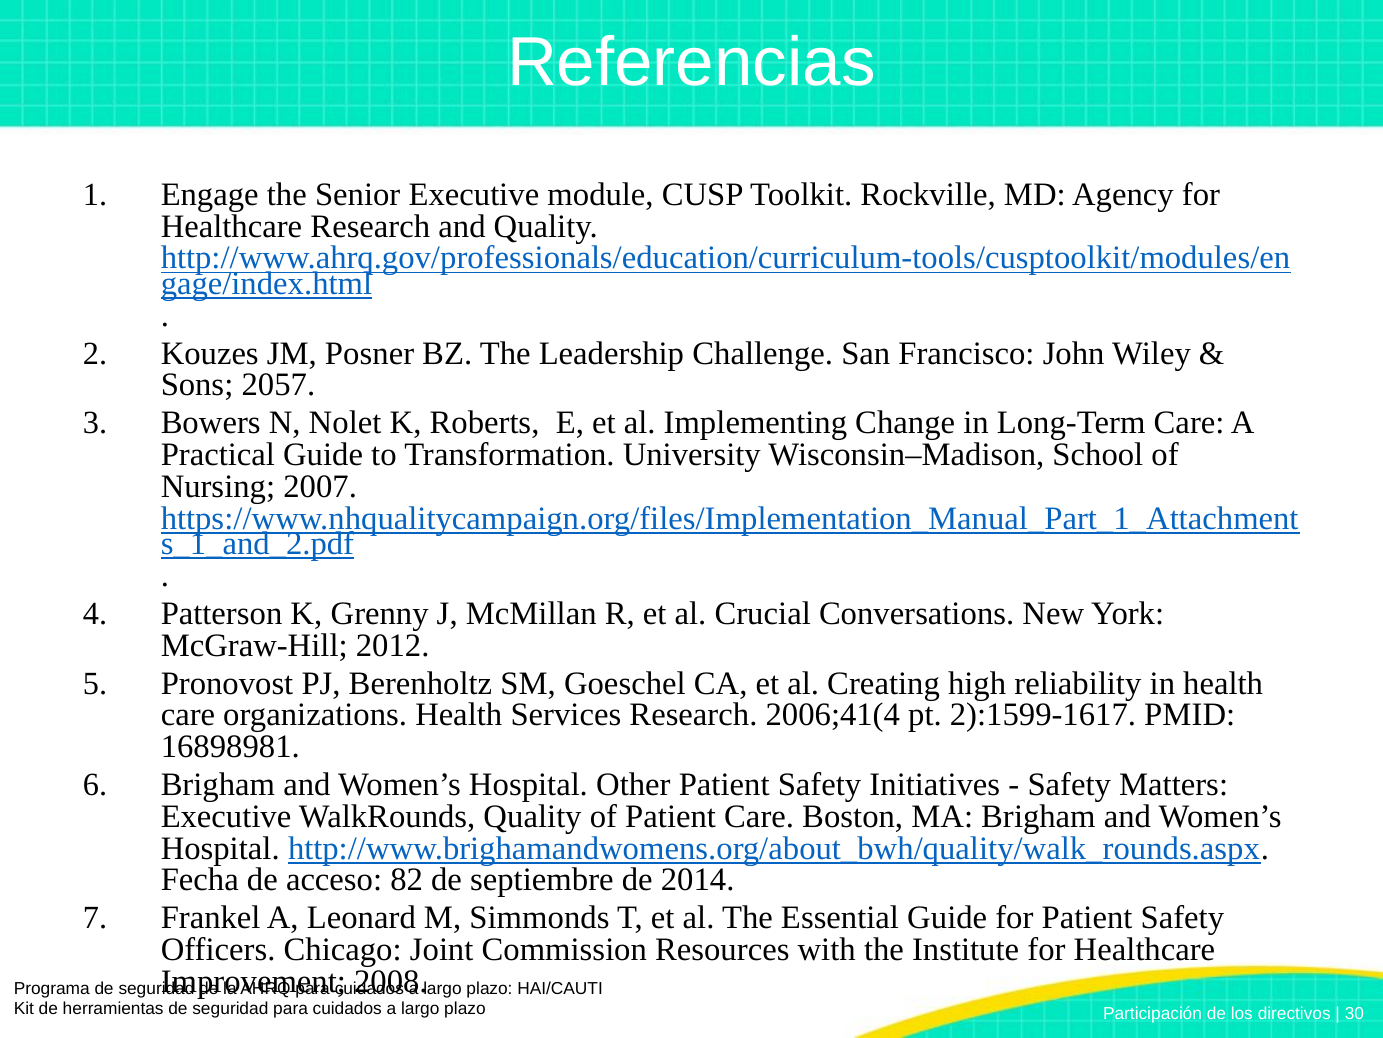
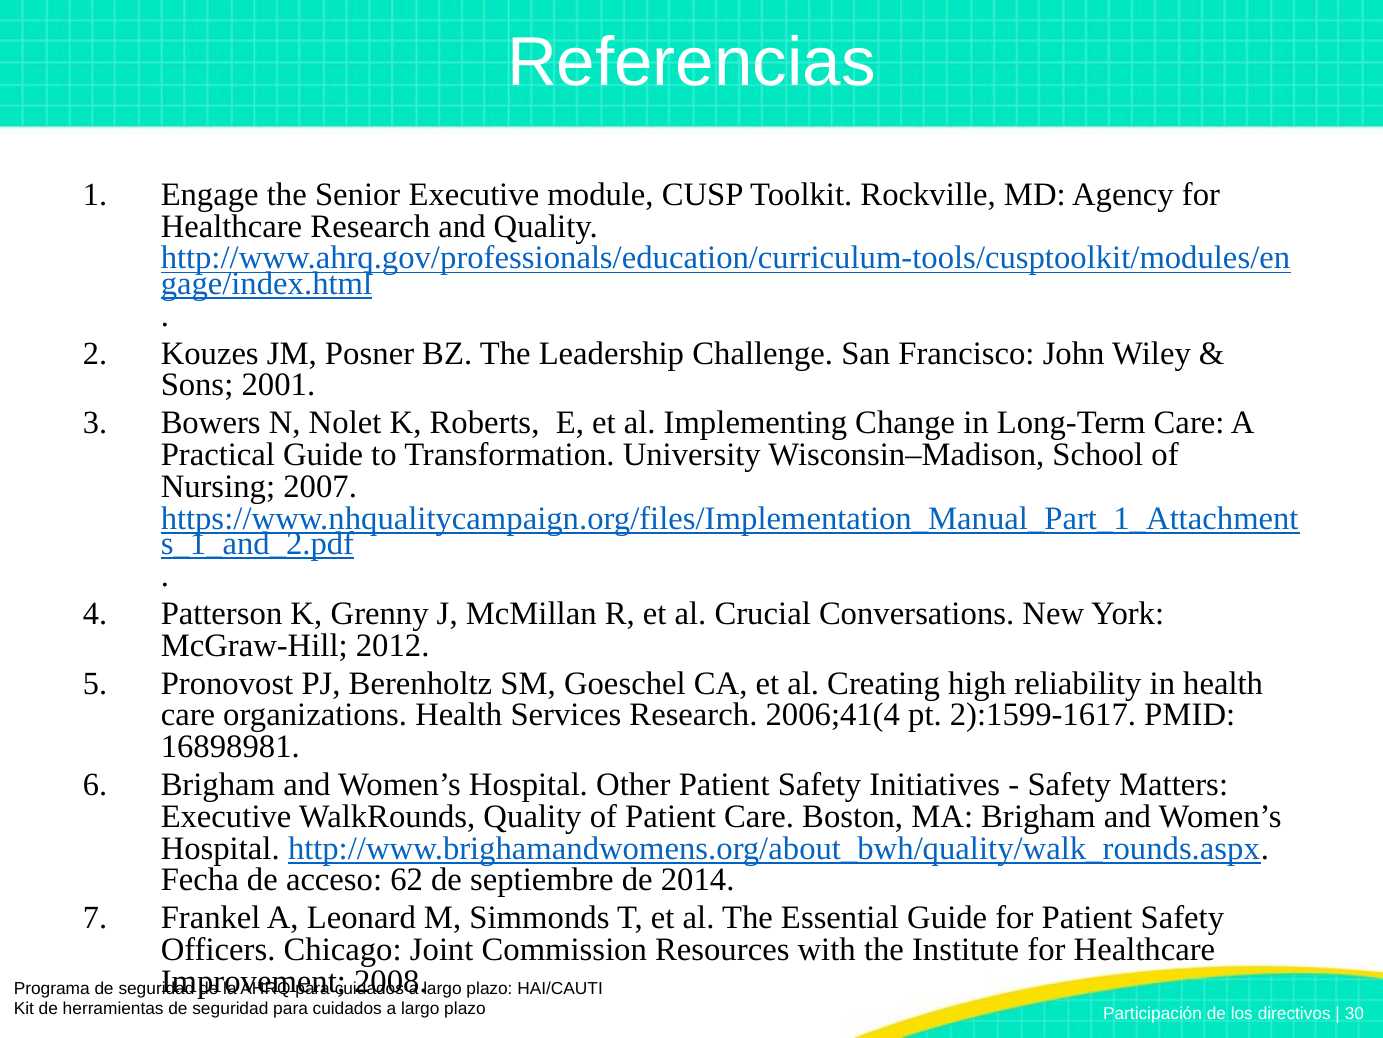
2057: 2057 -> 2001 (278, 385)
82: 82 -> 62 (407, 879)
